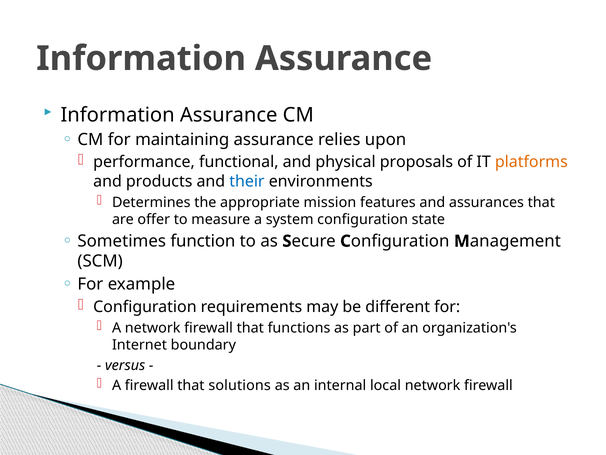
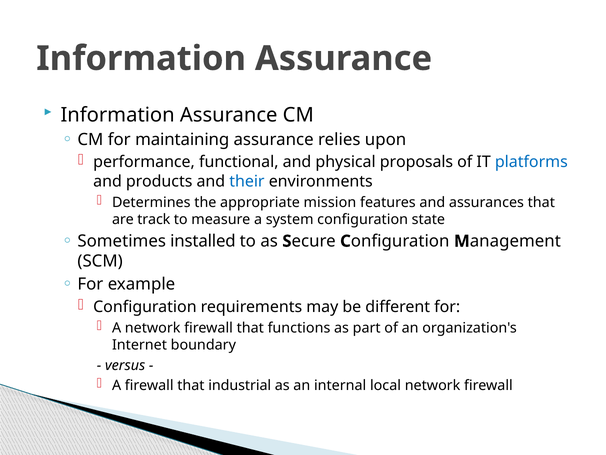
platforms colour: orange -> blue (531, 162)
offer: offer -> track (154, 219)
function: function -> installed (203, 241)
solutions: solutions -> industrial (240, 385)
